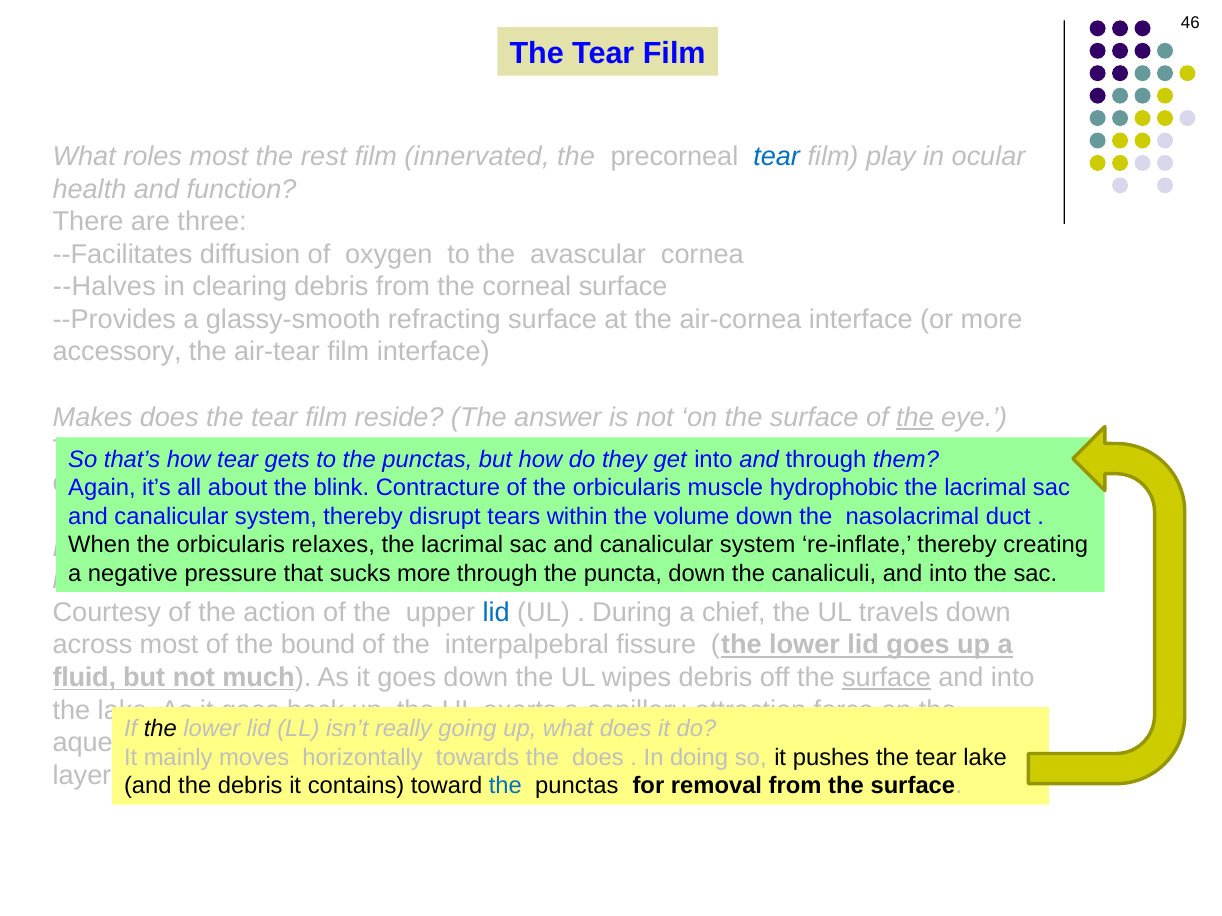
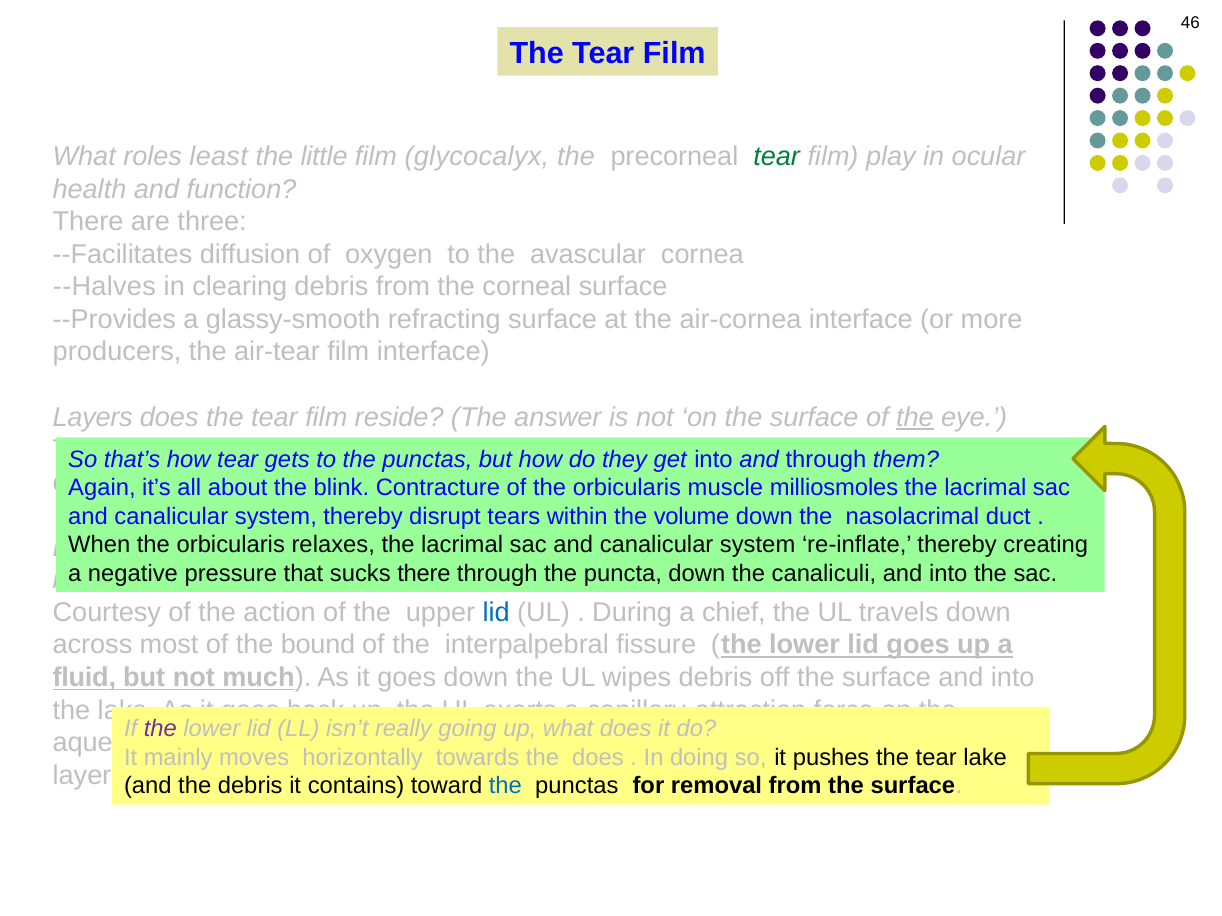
roles most: most -> least (219, 157)
rest: rest -> little (324, 157)
innervated: innervated -> glycocalyx (477, 157)
tear colour: blue -> green (777, 157)
accessory: accessory -> producers (117, 352)
Makes: Makes -> Layers (93, 417)
hydrophobic: hydrophobic -> milliosmoles (834, 488)
sucks more: more -> there (424, 574)
surface underline: present -> none (887, 678)
the colour: black -> purple (160, 729)
